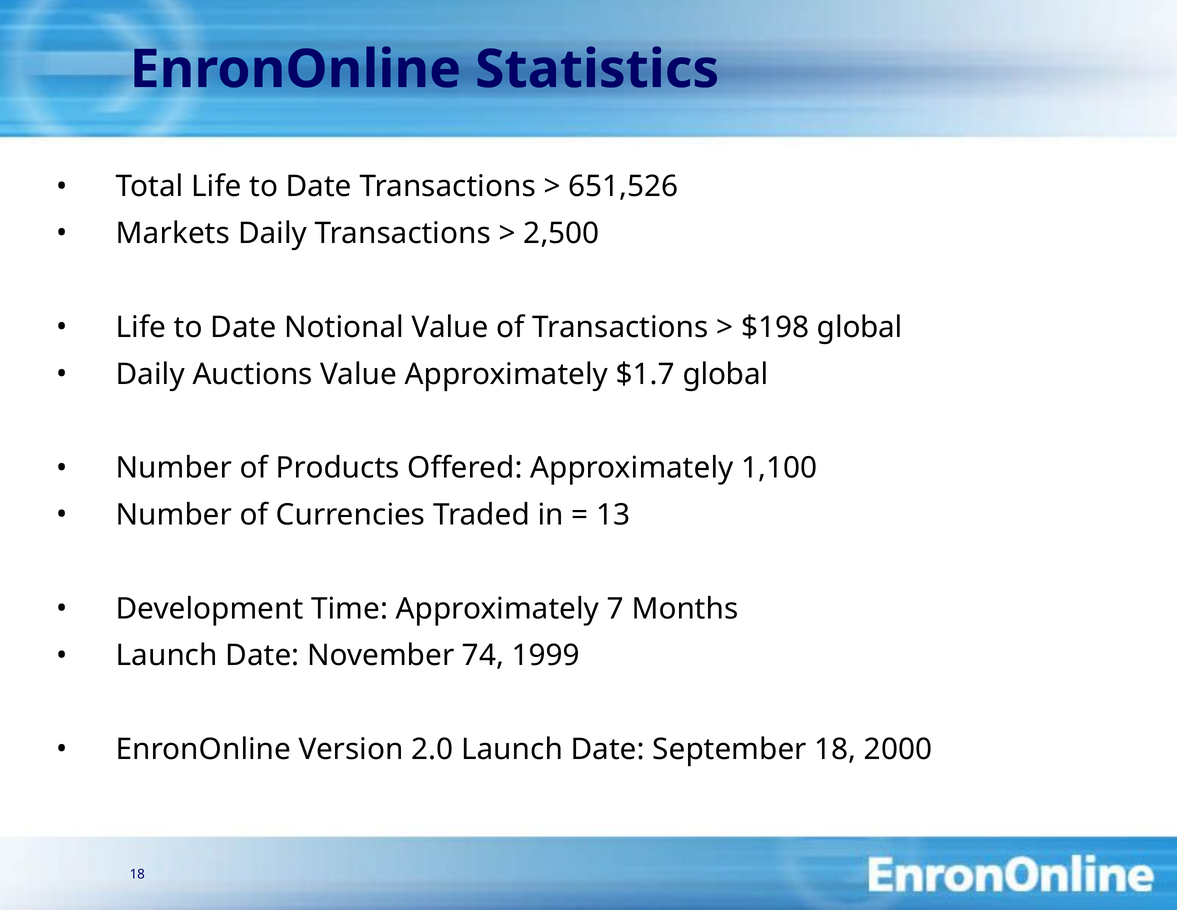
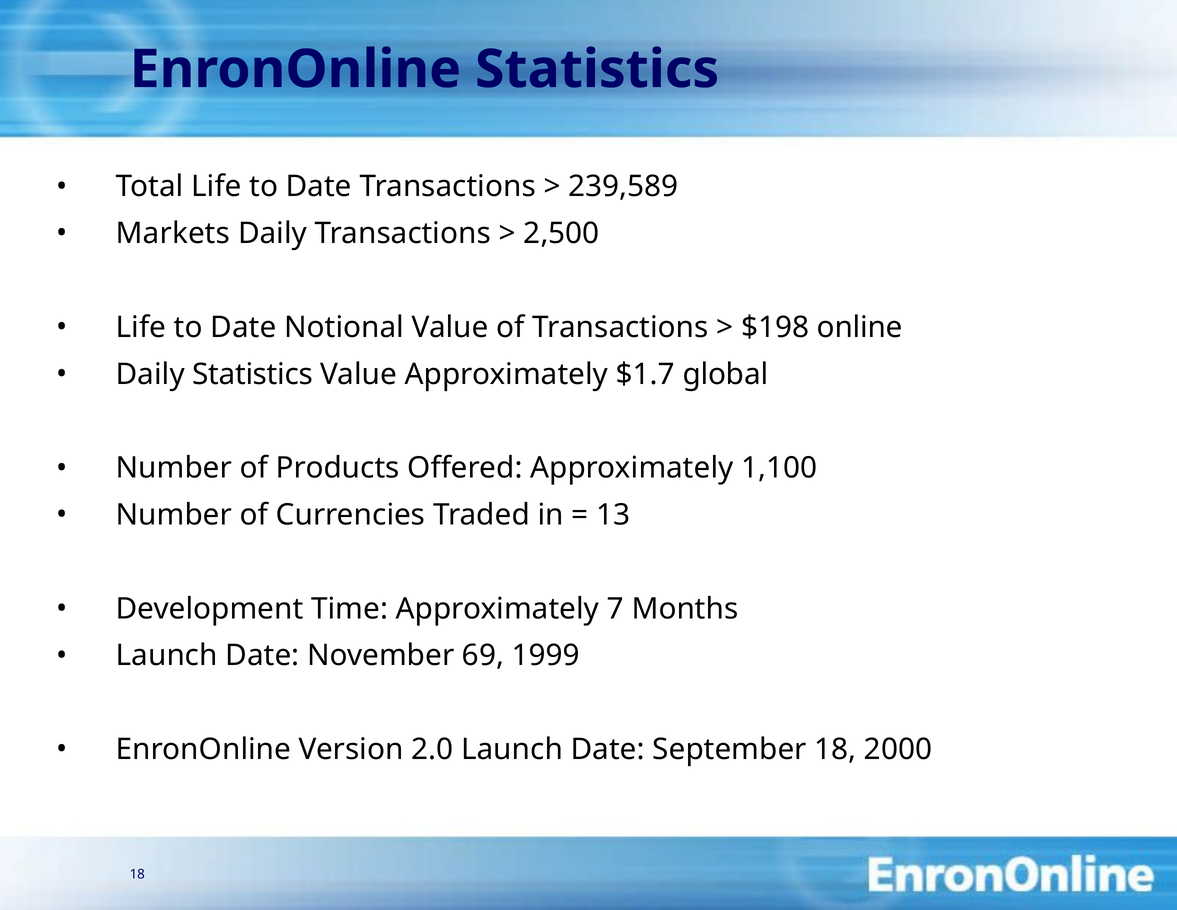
651,526: 651,526 -> 239,589 (623, 186)
$198 global: global -> online (860, 327)
Daily Auctions: Auctions -> Statistics (253, 374)
74: 74 -> 69 (483, 655)
